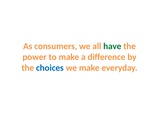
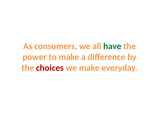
choices colour: blue -> red (50, 68)
